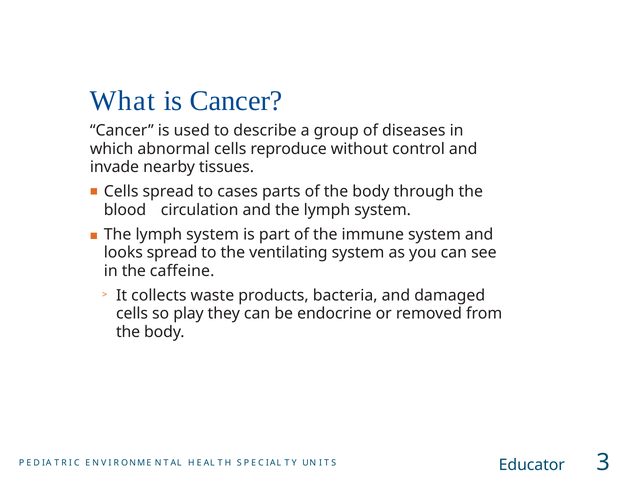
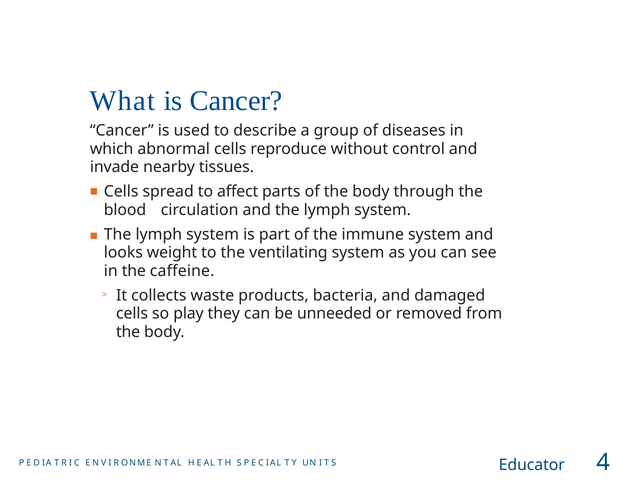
cases: cases -> affect (238, 192)
looks spread: spread -> weight (172, 253)
endocrine: endocrine -> unneeded (334, 314)
3: 3 -> 4 (603, 463)
